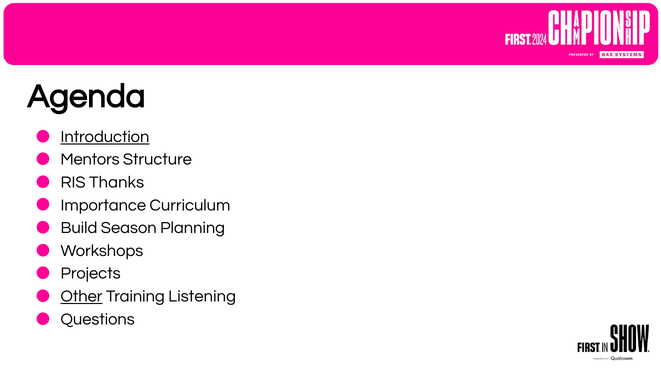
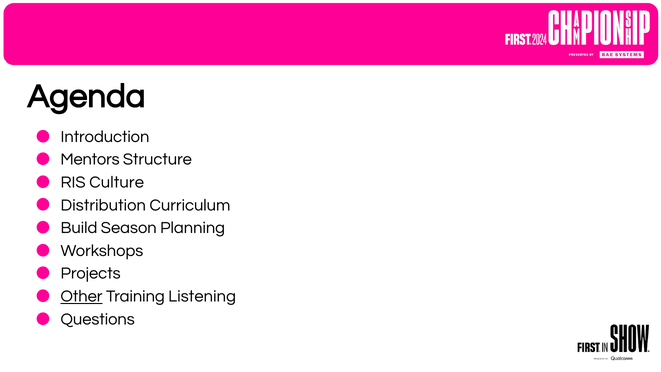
Introduction underline: present -> none (105, 137)
Thanks: Thanks -> Culture (117, 182)
Importance: Importance -> Distribution (103, 205)
